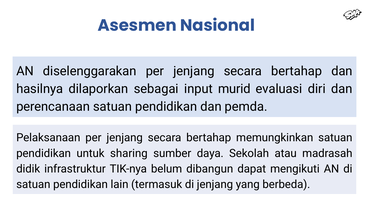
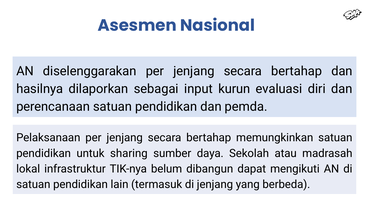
murid: murid -> kurun (234, 89)
didik: didik -> lokal (28, 169)
